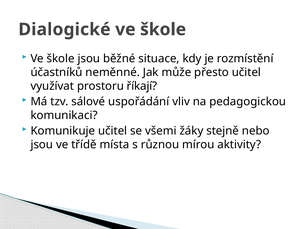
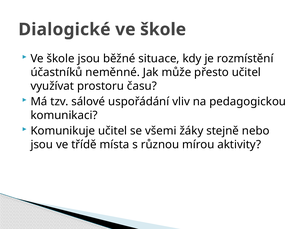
říkají: říkají -> času (142, 86)
